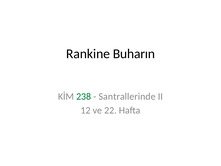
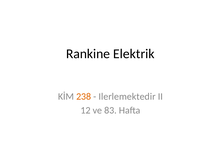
Buharın: Buharın -> Elektrik (134, 54)
238 colour: green -> orange (84, 96)
Santrallerinde: Santrallerinde -> Ilerlemektedir (127, 96)
22: 22 -> 83 (110, 110)
